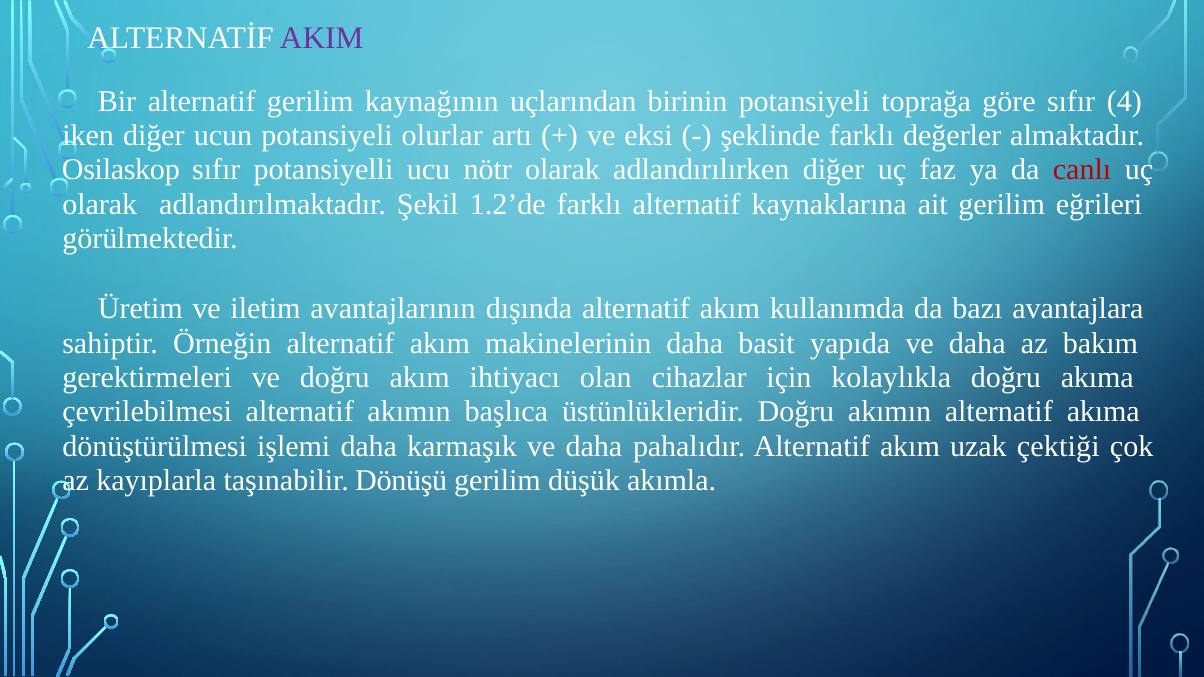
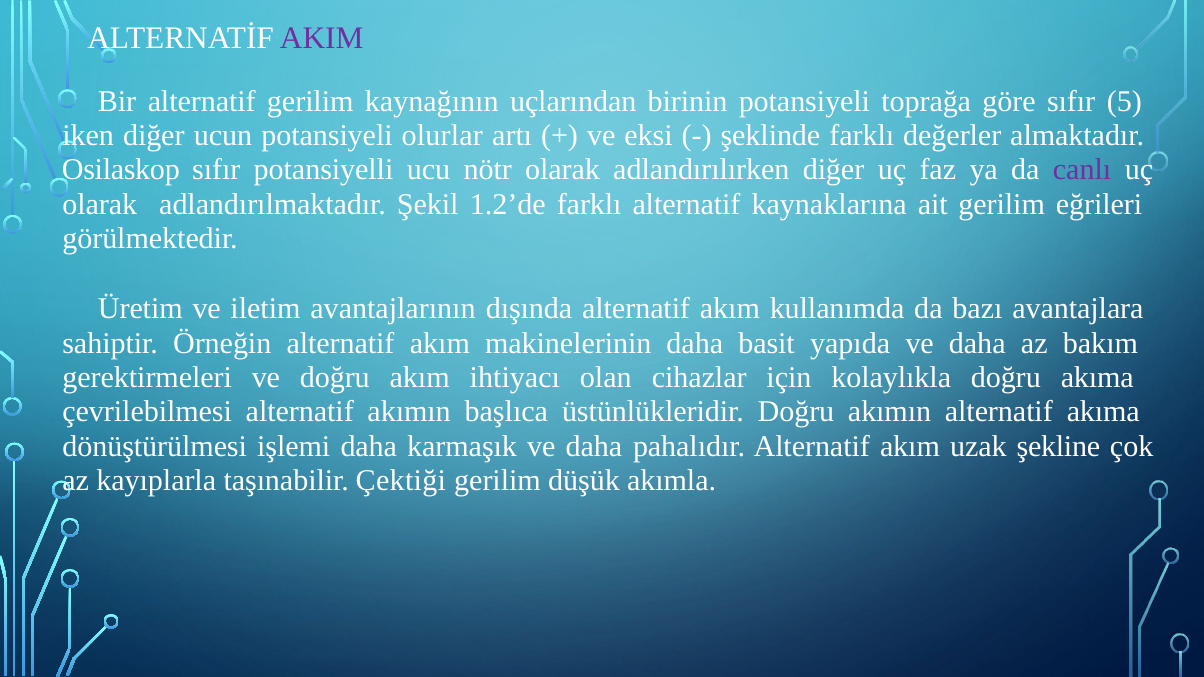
4: 4 -> 5 (1124, 101)
canlı colour: red -> purple (1082, 170)
çektiği: çektiği -> şekline (1058, 446)
Dönüşü: Dönüşü -> Çektiği (401, 481)
